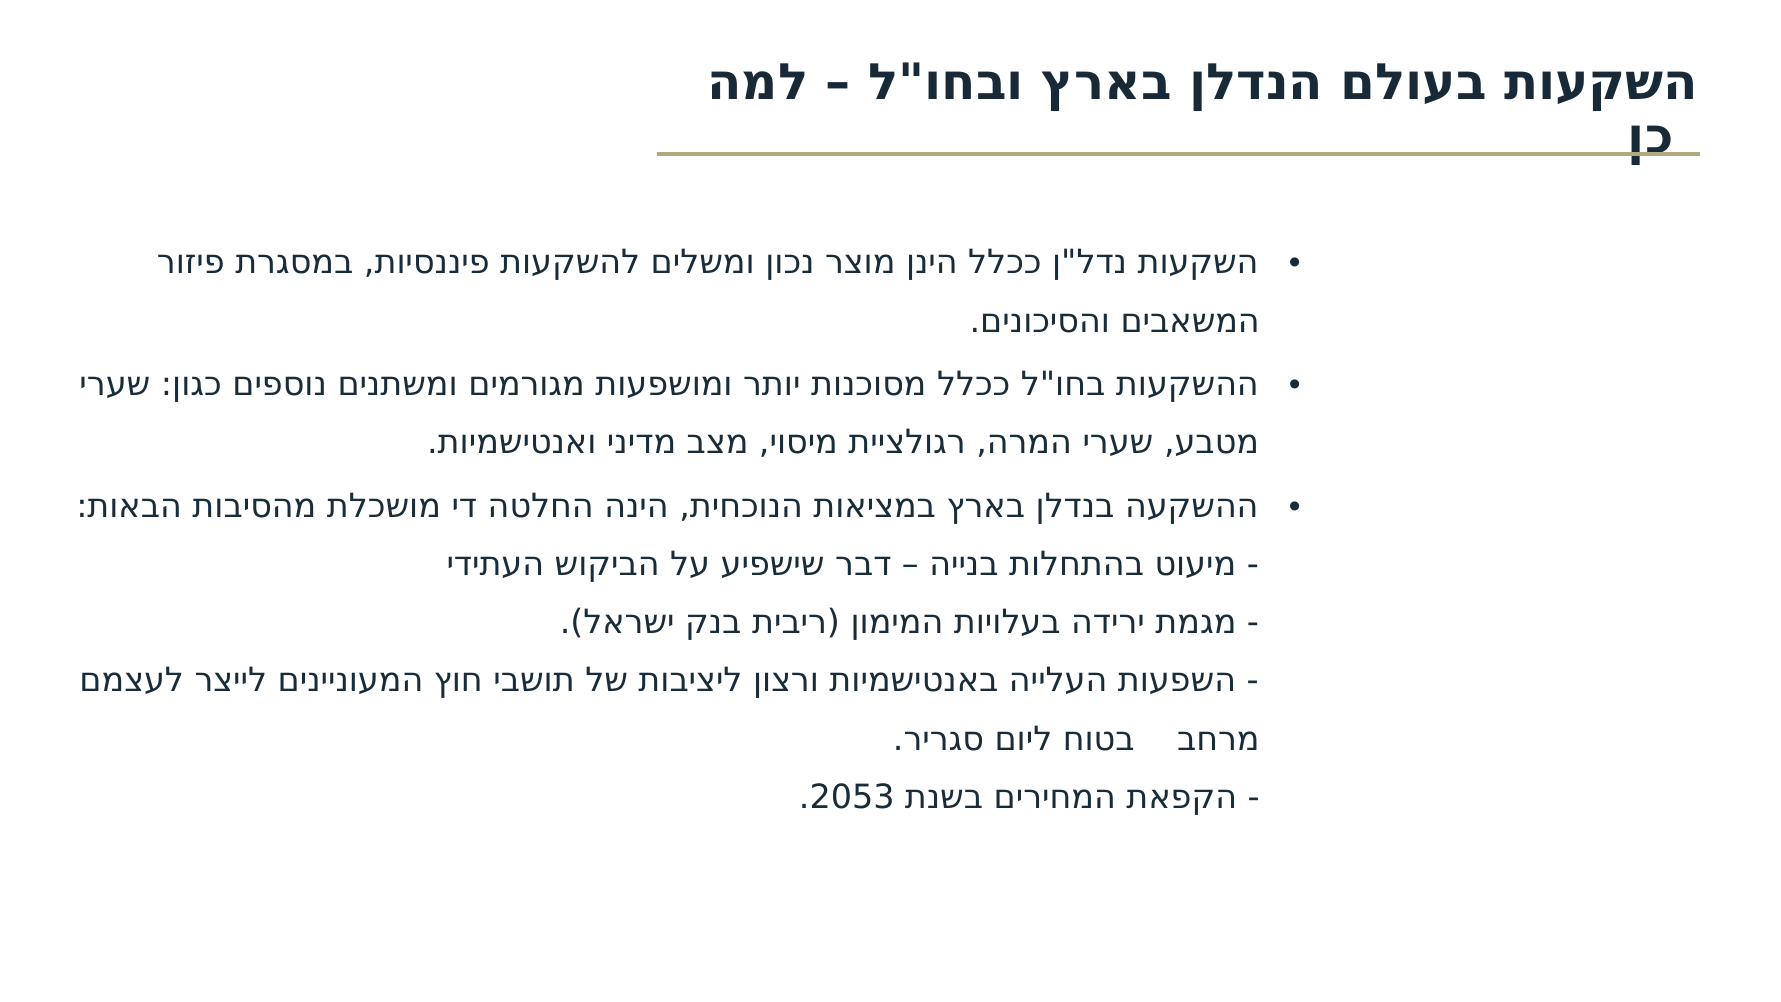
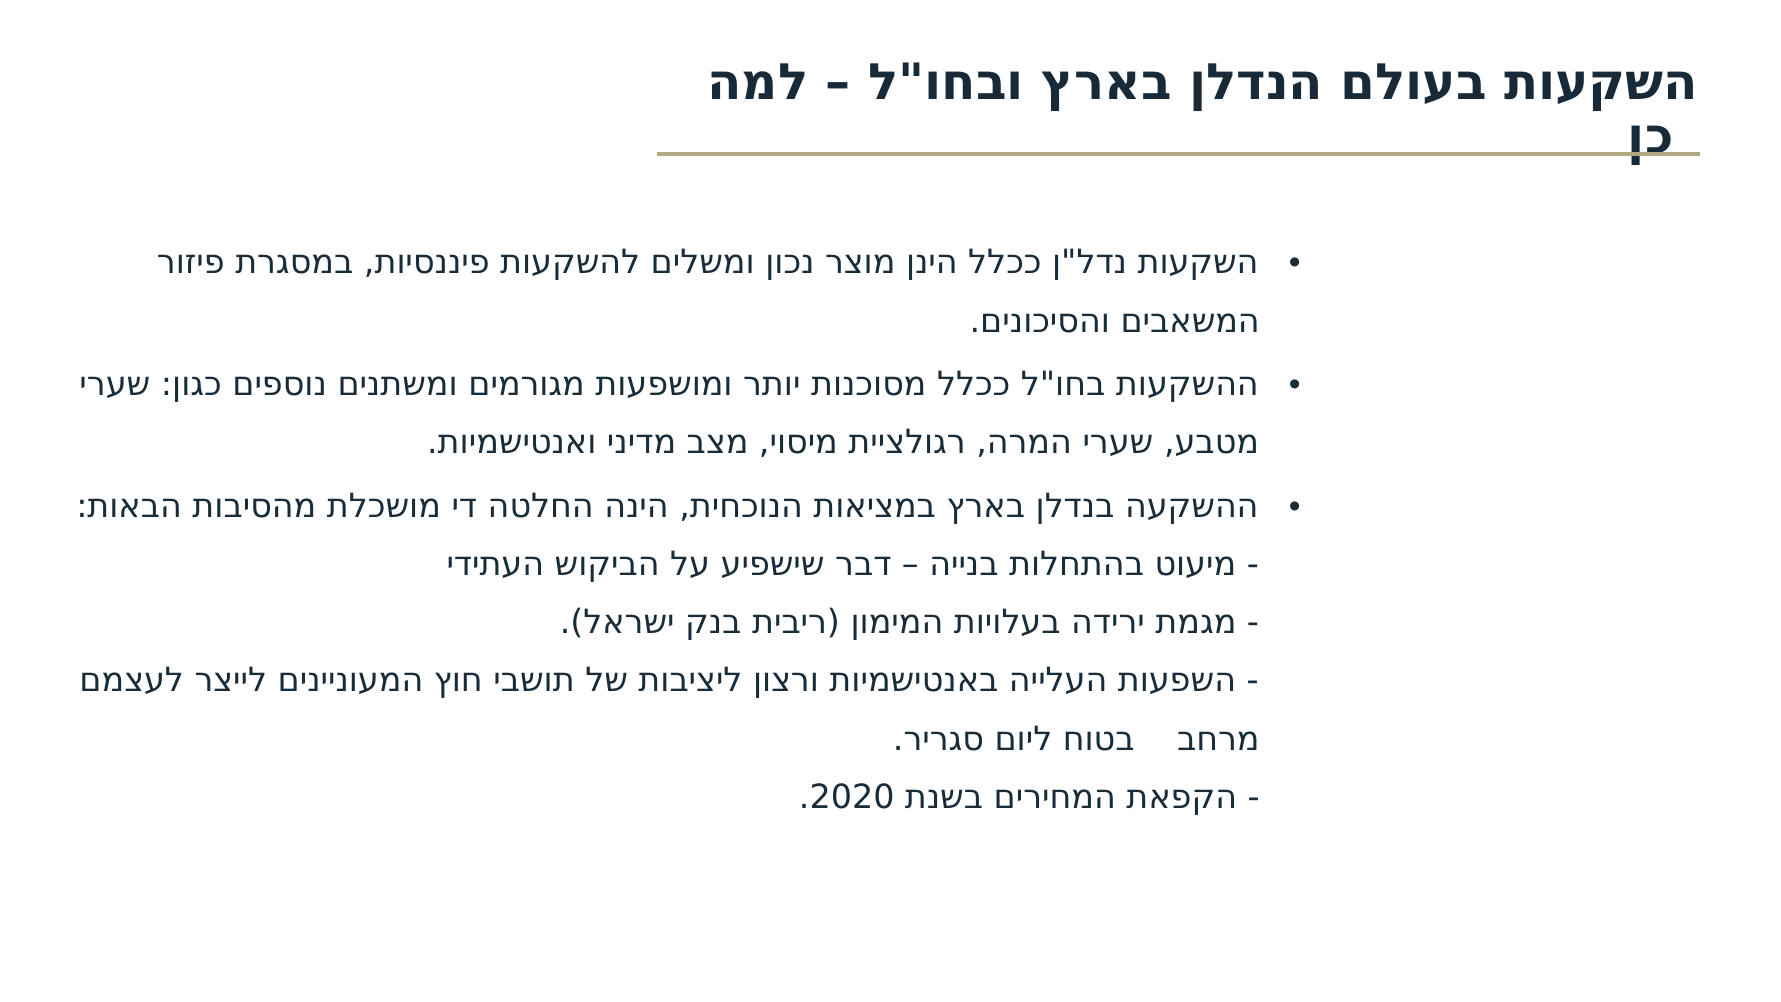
2053: 2053 -> 2020 (852, 797)
